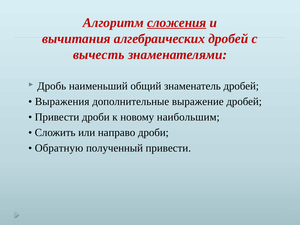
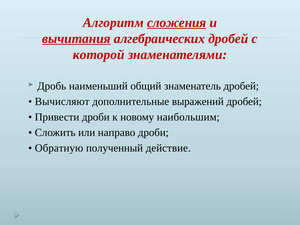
вычитания underline: none -> present (76, 39)
вычесть: вычесть -> которой (99, 55)
Выражения: Выражения -> Вычисляют (62, 102)
выражение: выражение -> выражений (198, 102)
полученный привести: привести -> действие (168, 148)
